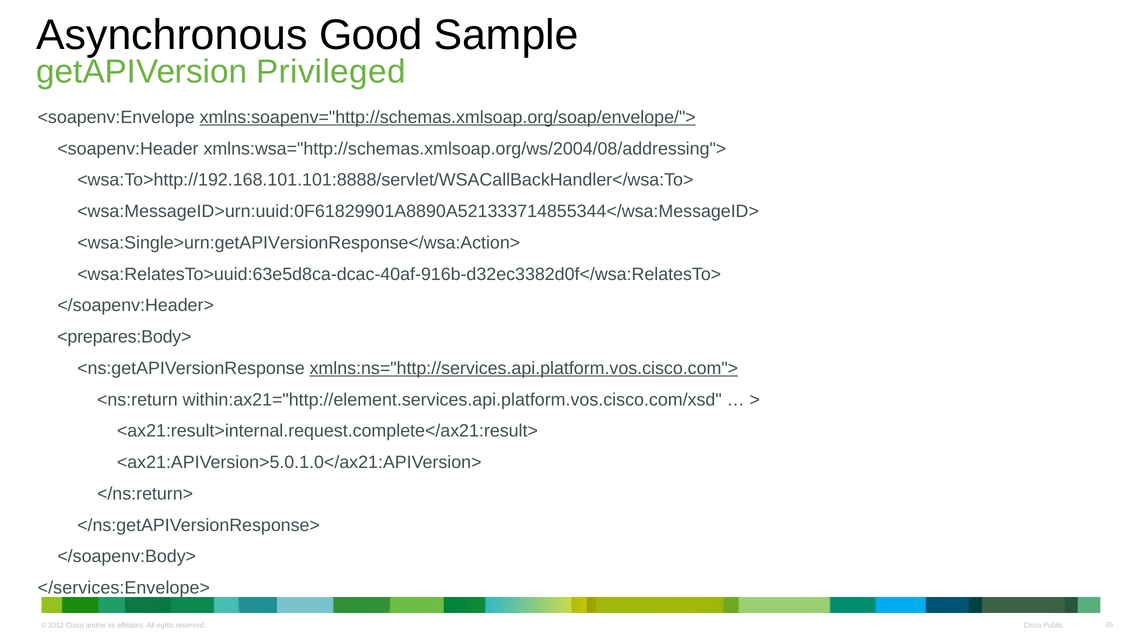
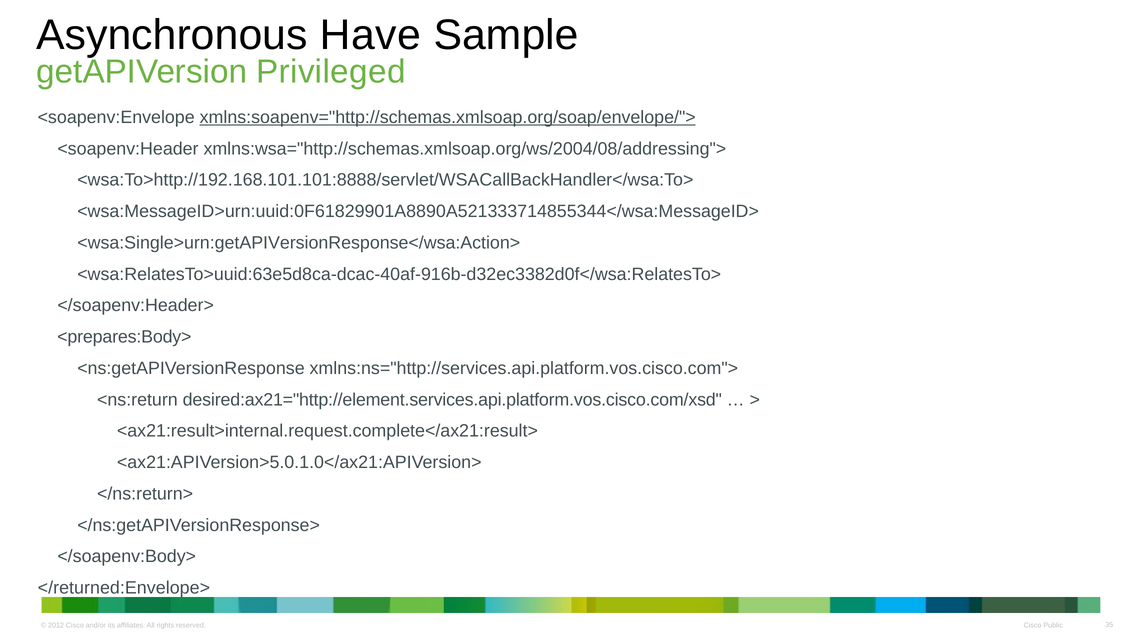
Good: Good -> Have (370, 35)
xmlns:ns="http://services.api.platform.vos.cisco.com"> underline: present -> none (524, 369)
within:ax21="http://element.services.api.platform.vos.cisco.com/xsd: within:ax21="http://element.services.api.platform.vos.cisco.com/xsd -> desired:ax21="http://element.services.api.platform.vos.cisco.com/xsd (452, 400)
</services:Envelope>: </services:Envelope> -> </returned:Envelope> (124, 588)
